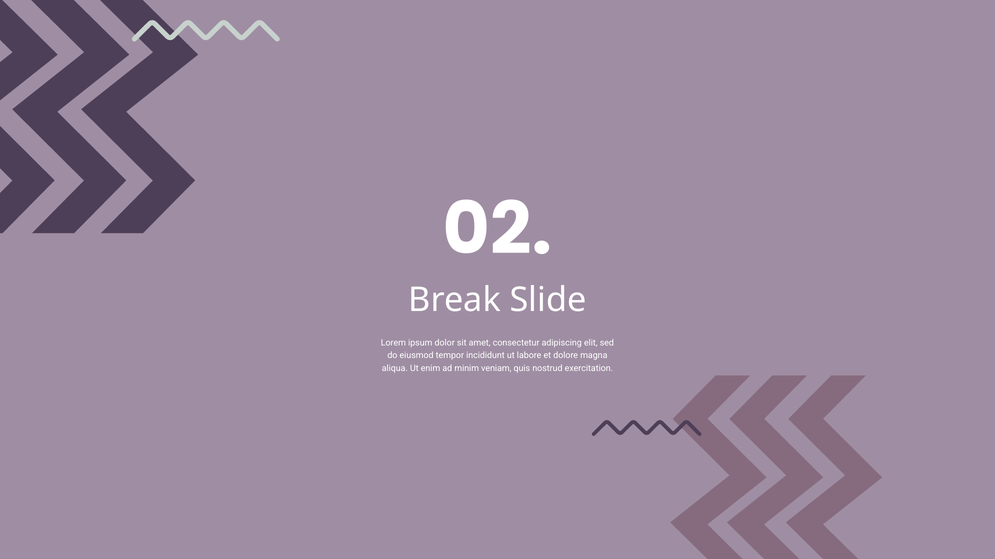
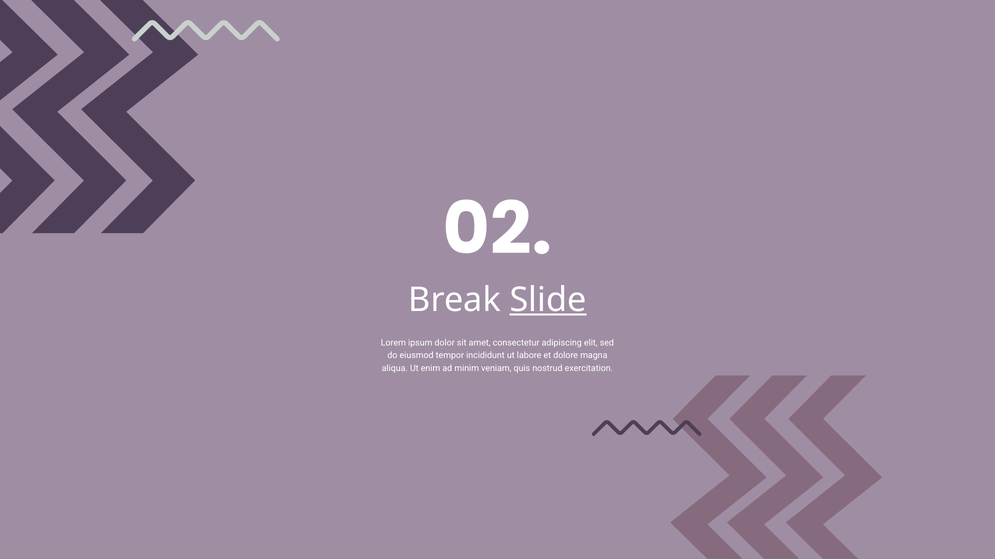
Slide underline: none -> present (548, 300)
